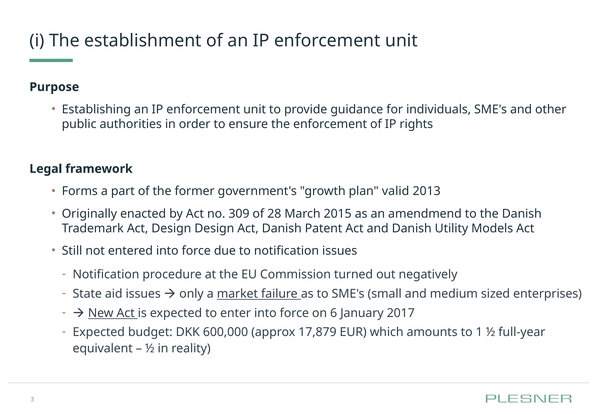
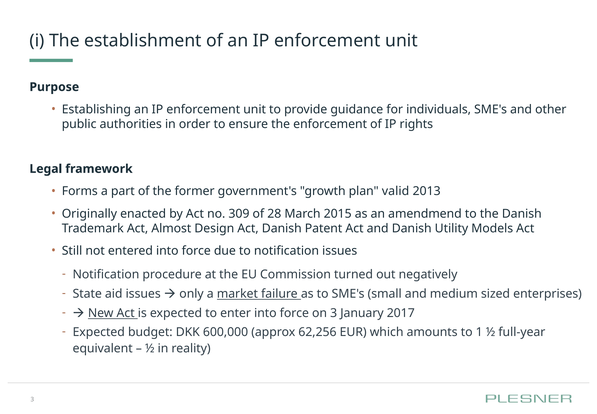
Act Design: Design -> Almost (171, 228)
on 6: 6 -> 3 (334, 313)
17,879: 17,879 -> 62,256 (317, 332)
